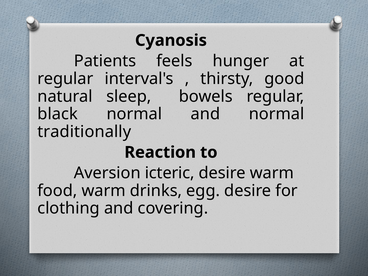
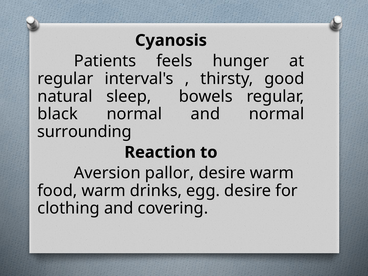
traditionally: traditionally -> surrounding (84, 132)
icteric: icteric -> pallor (170, 173)
